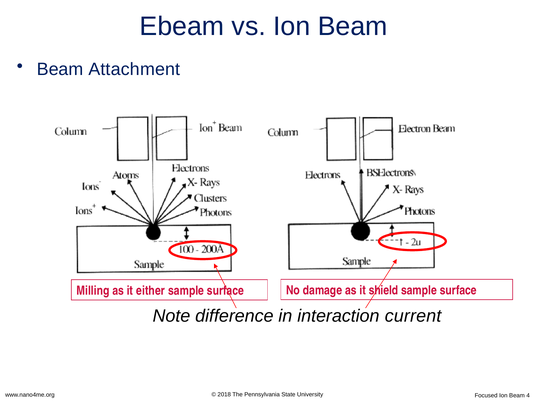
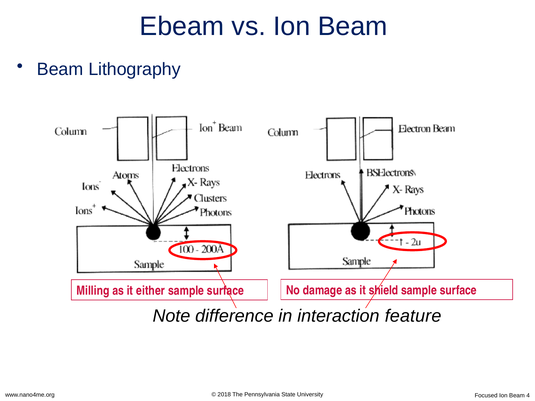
Attachment: Attachment -> Lithography (134, 69)
current: current -> feature (413, 316)
